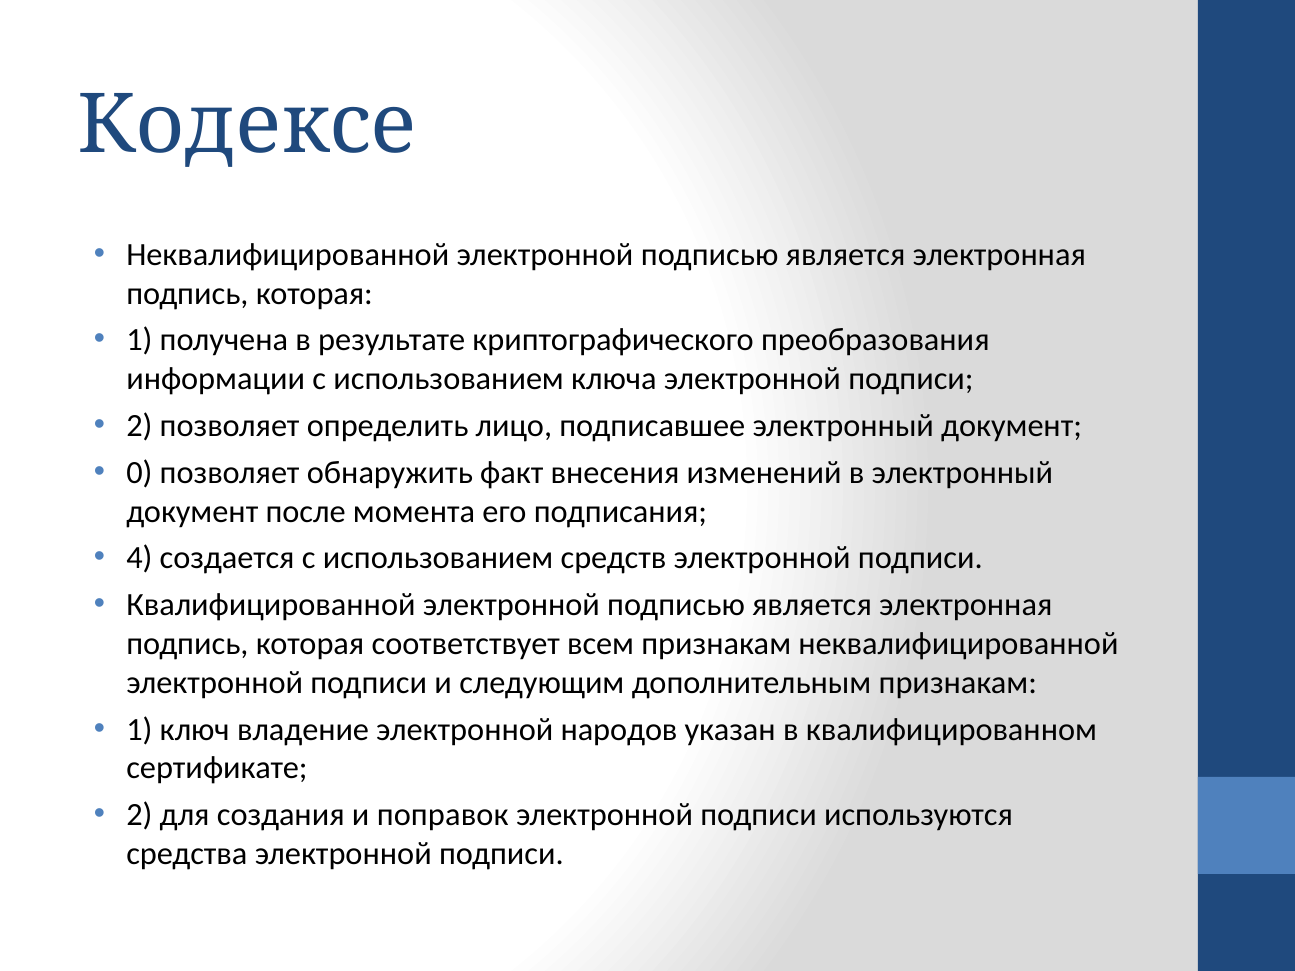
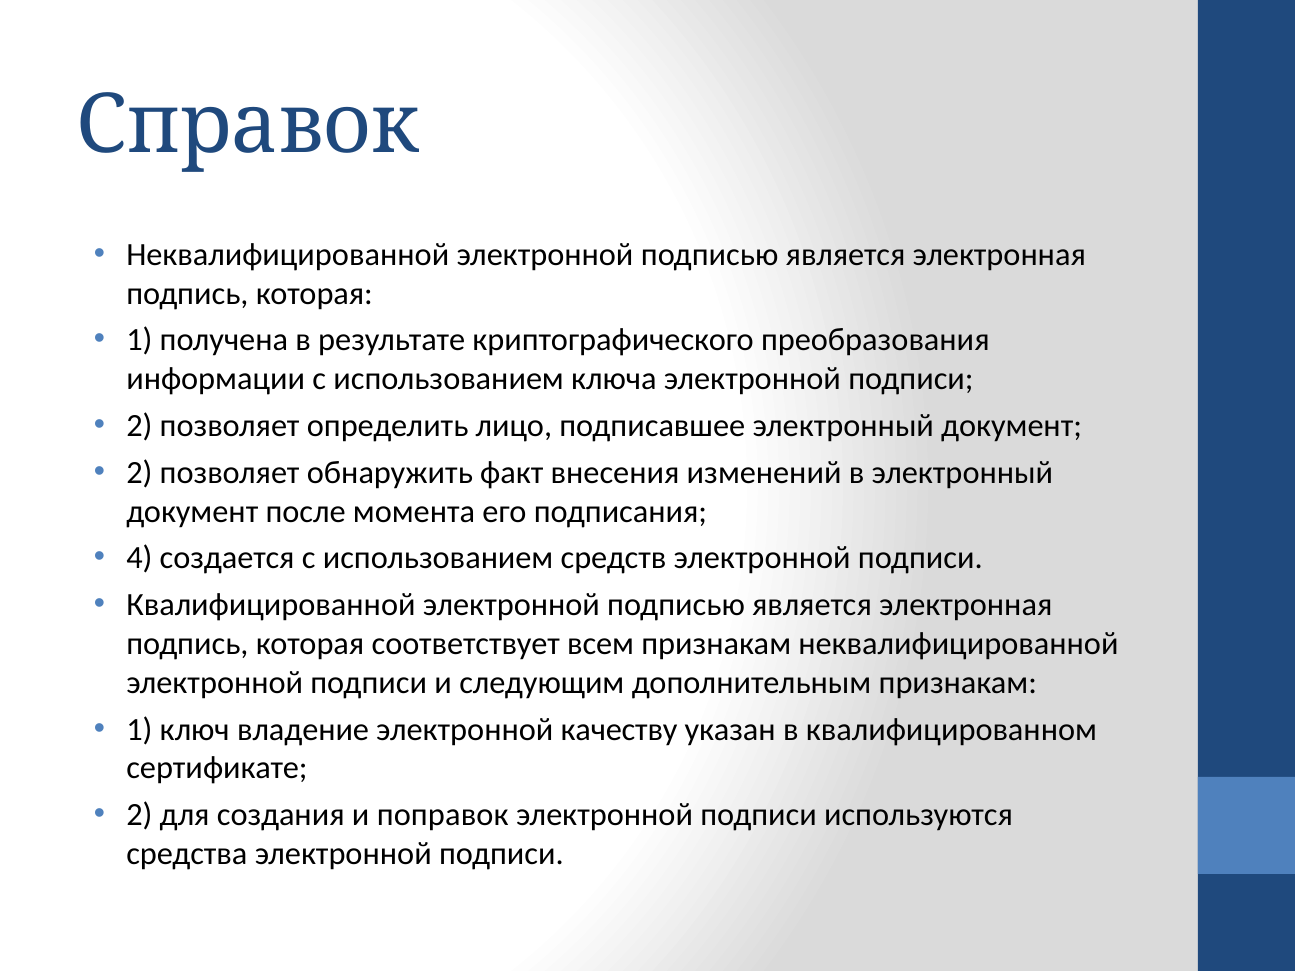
Кодексе: Кодексе -> Справок (248, 126)
0: 0 -> 2 (139, 473)
народов: народов -> качеству (619, 730)
